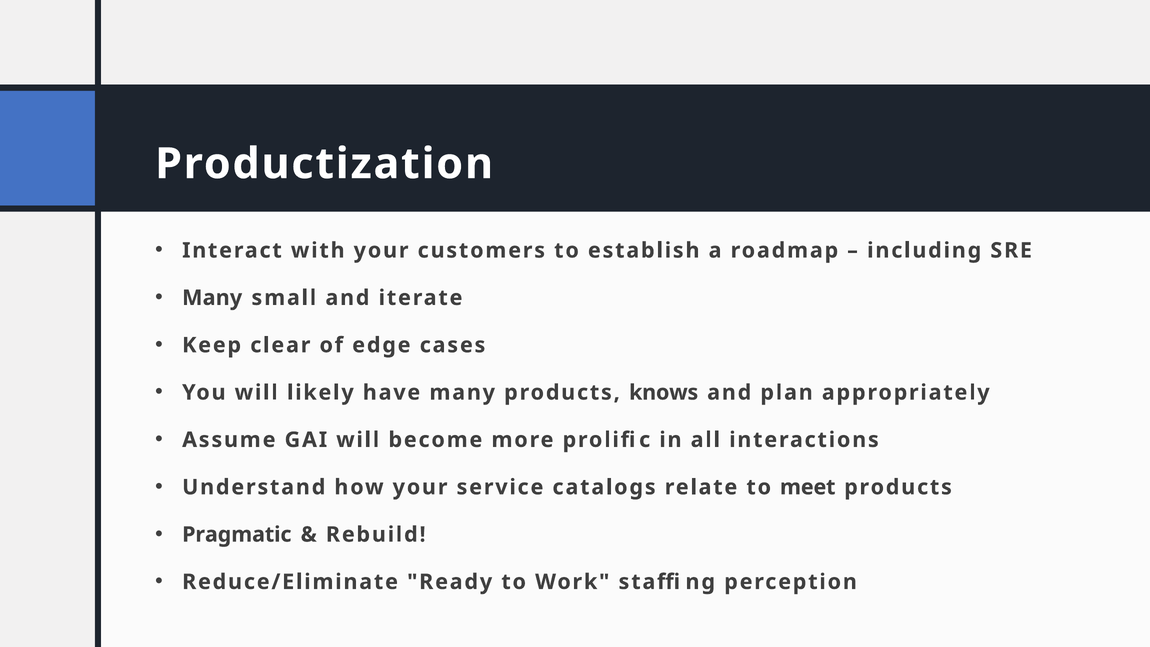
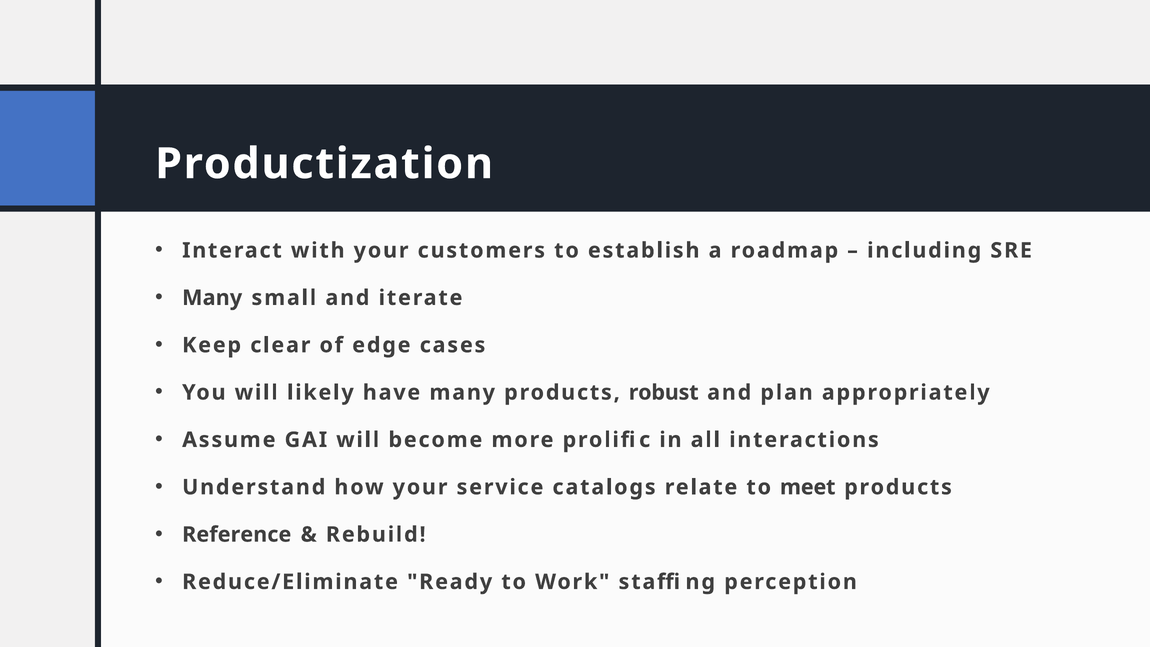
knows: knows -> robust (664, 392)
Pragmatic: Pragmatic -> Reference (237, 534)
